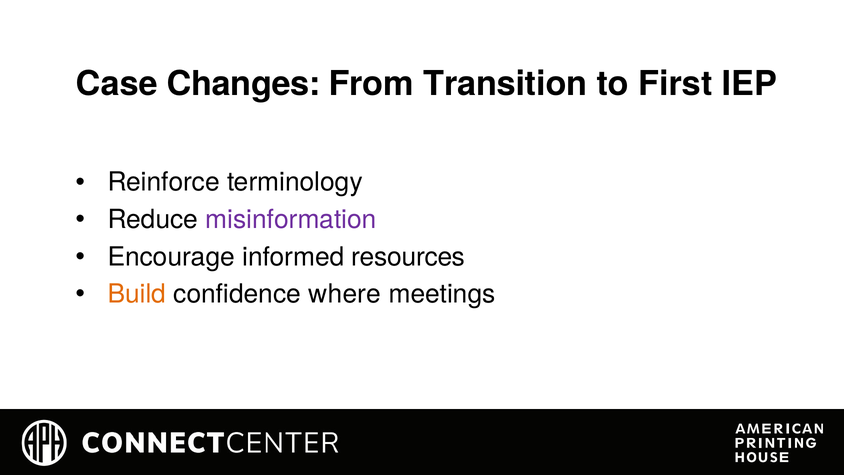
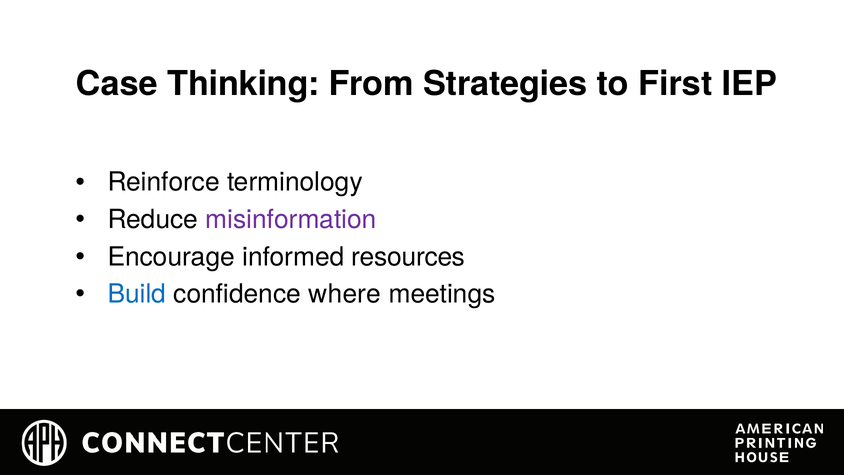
Changes: Changes -> Thinking (244, 84)
Transition: Transition -> Strategies (505, 84)
Build colour: orange -> blue (137, 294)
